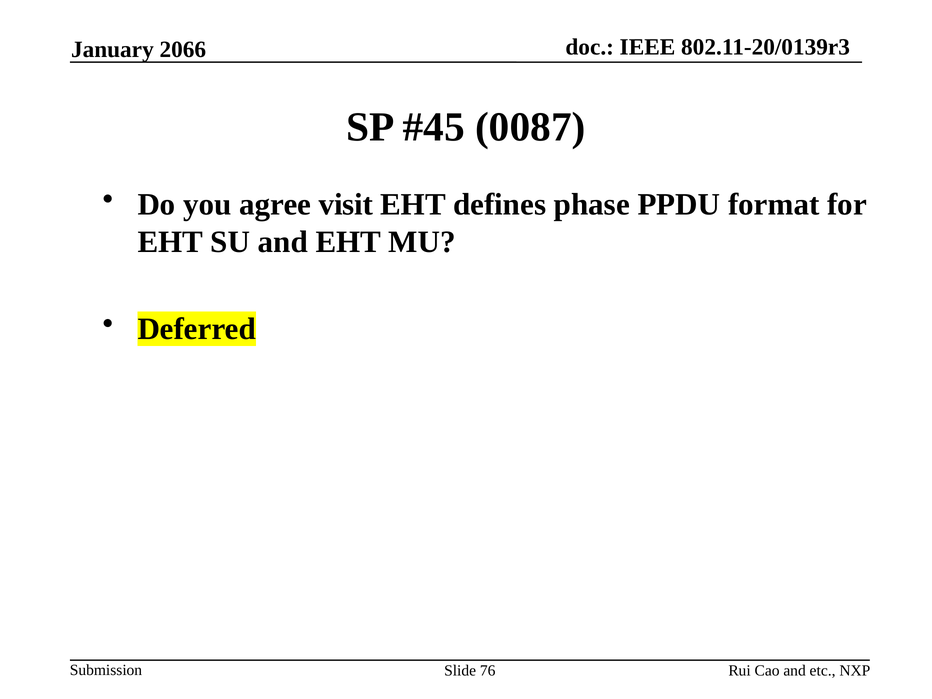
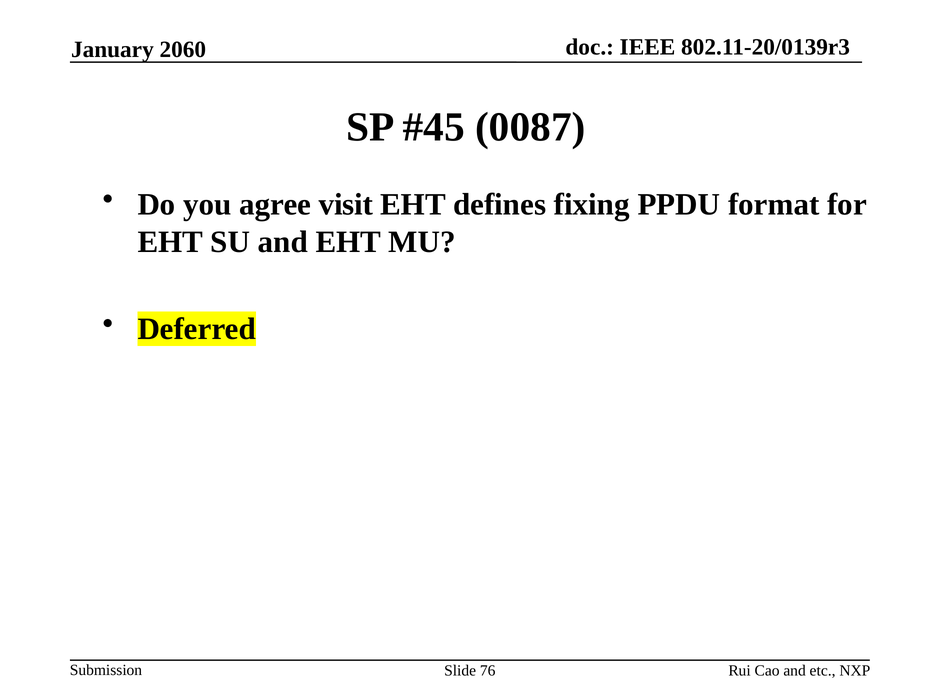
2066: 2066 -> 2060 (183, 50)
phase: phase -> fixing (592, 205)
